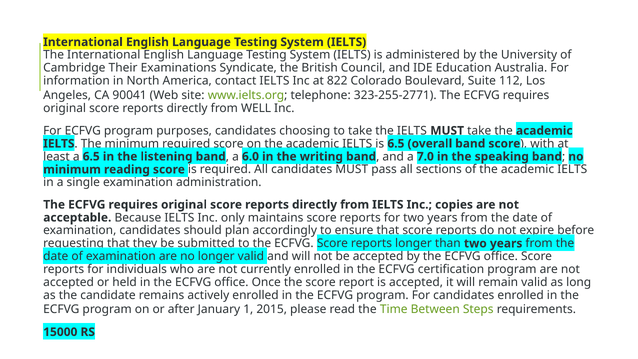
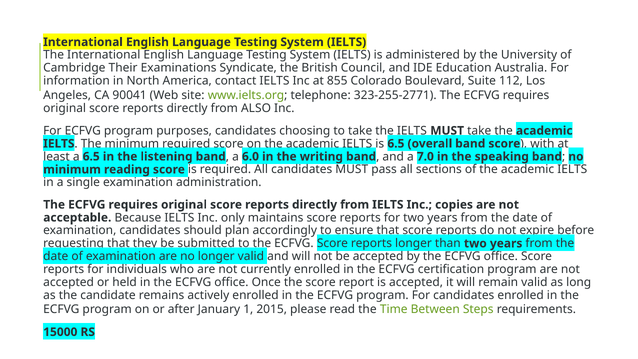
822: 822 -> 855 (337, 81)
WELL: WELL -> ALSO (256, 108)
